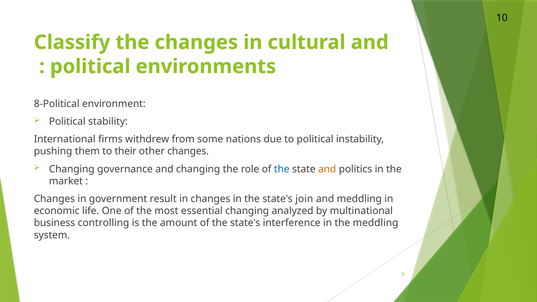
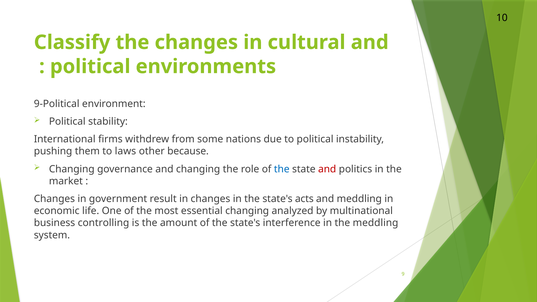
8-Political: 8-Political -> 9-Political (57, 104)
their: their -> laws (125, 151)
other changes: changes -> because (188, 151)
and colour: orange -> red (327, 169)
join: join -> acts (304, 199)
